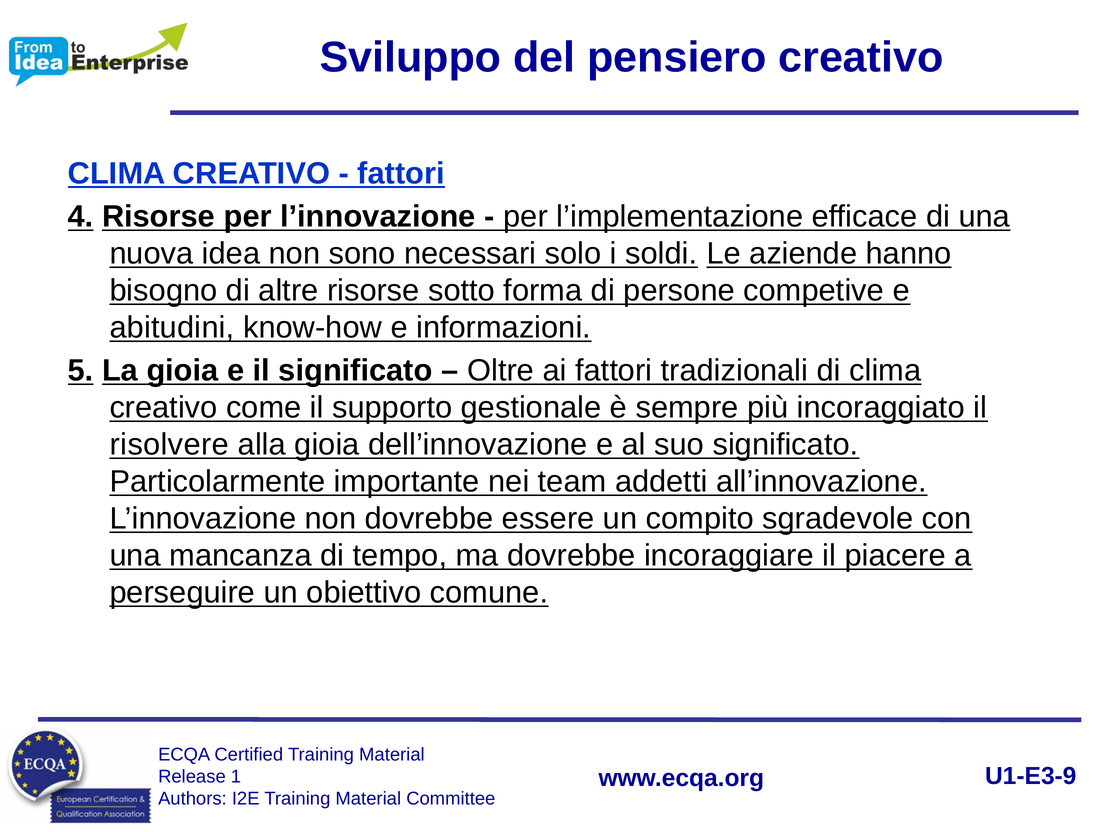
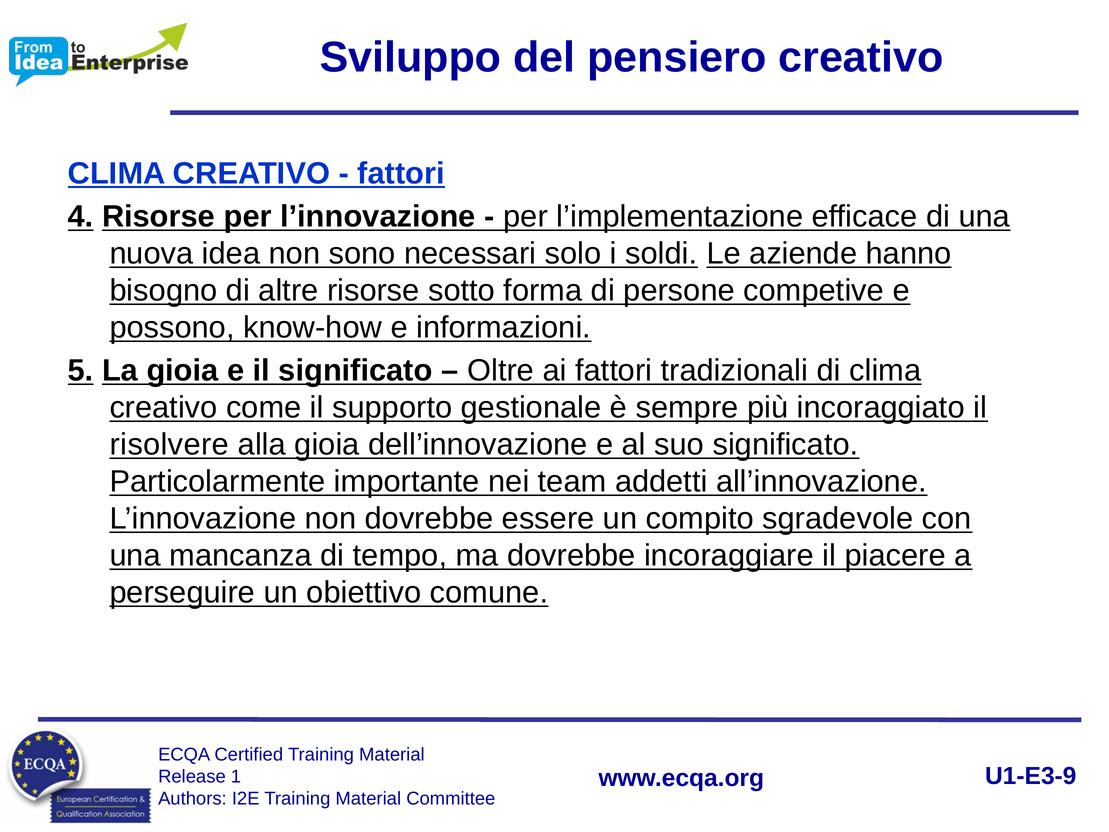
abitudini: abitudini -> possono (172, 328)
